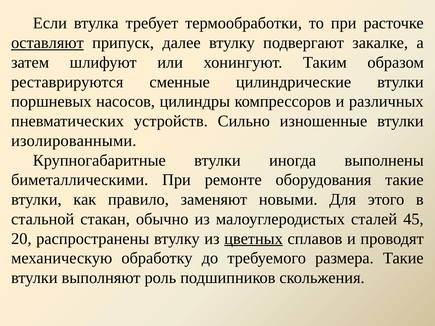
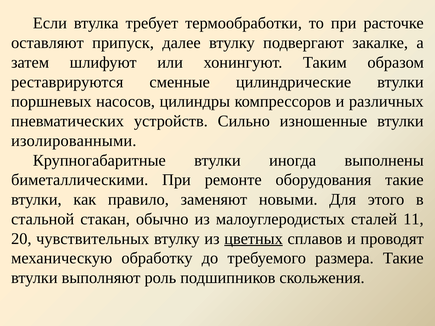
оставляют underline: present -> none (47, 43)
45: 45 -> 11 (413, 219)
распространены: распространены -> чувствительных (93, 239)
